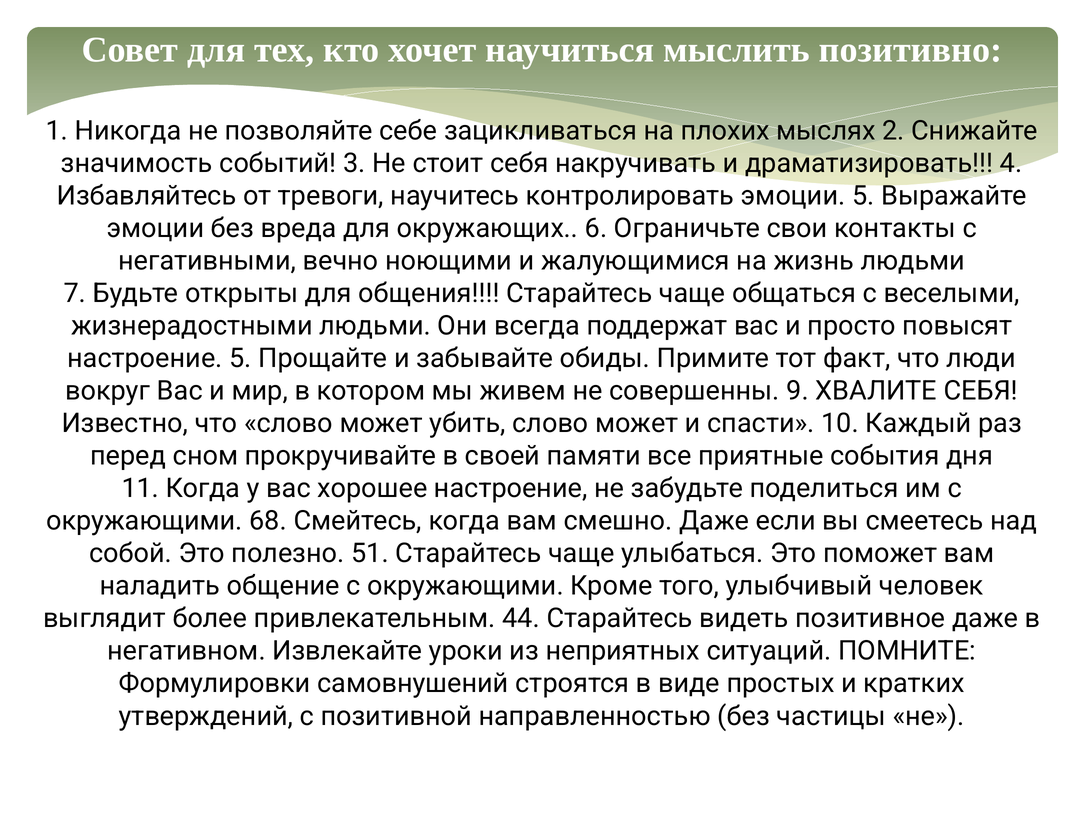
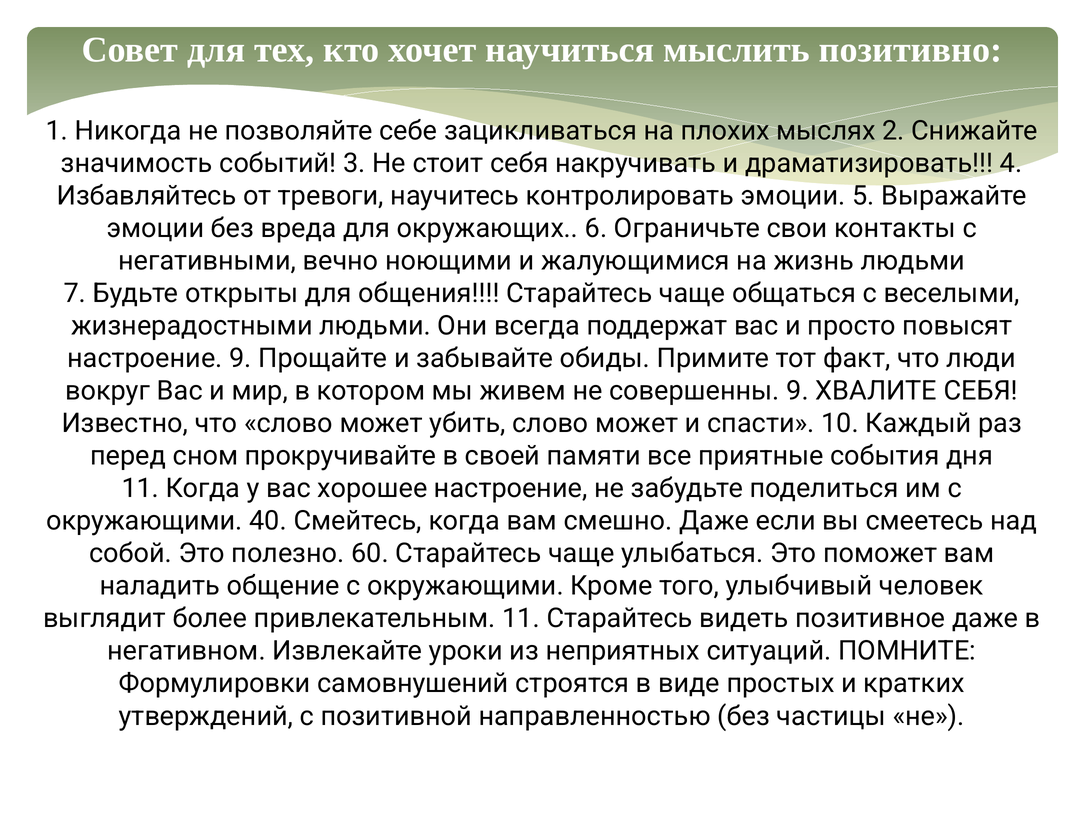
настроение 5: 5 -> 9 (240, 358)
68: 68 -> 40 (268, 521)
51: 51 -> 60 (370, 553)
привлекательным 44: 44 -> 11 (521, 618)
